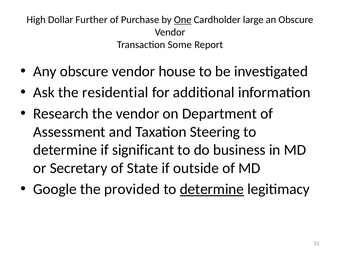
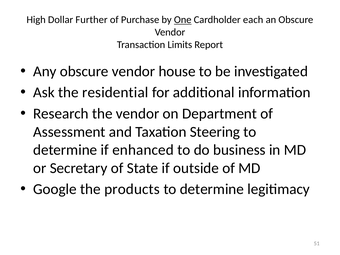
large: large -> each (253, 20)
Some: Some -> Limits (180, 45)
significant: significant -> enhanced (143, 150)
provided: provided -> products (132, 189)
determine underline: present -> none (212, 189)
